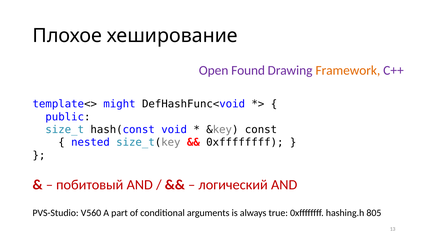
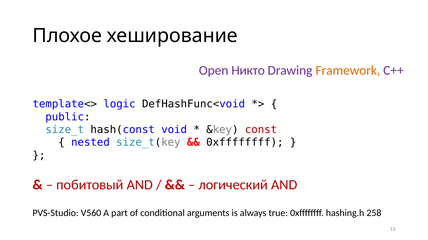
Found: Found -> Никто (248, 70)
might: might -> logic (119, 104)
const colour: black -> red (261, 130)
805: 805 -> 258 (374, 214)
